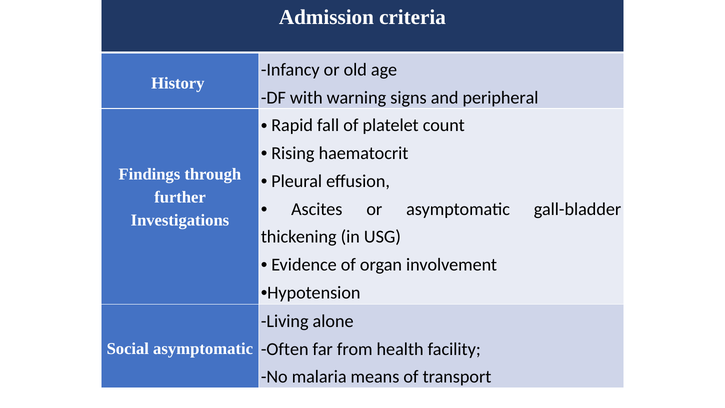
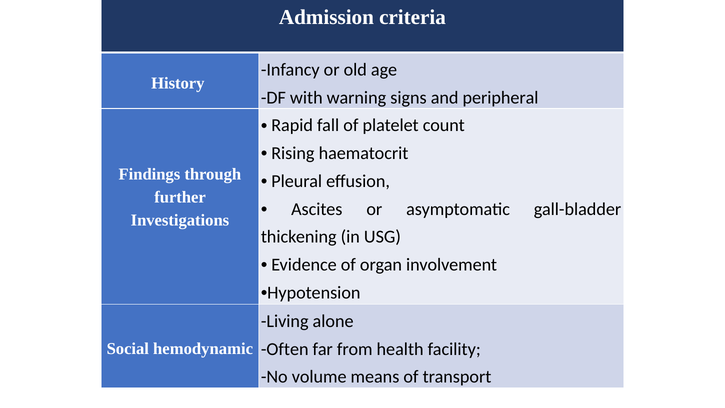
Social asymptomatic: asymptomatic -> hemodynamic (203, 348)
malaria: malaria -> volume (319, 377)
